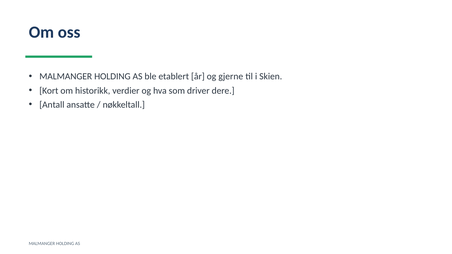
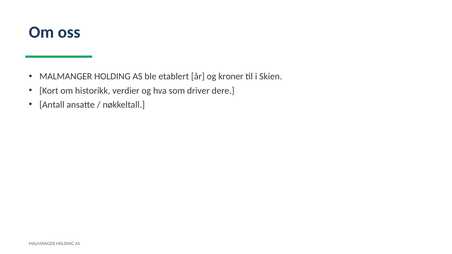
gjerne: gjerne -> kroner (231, 77)
